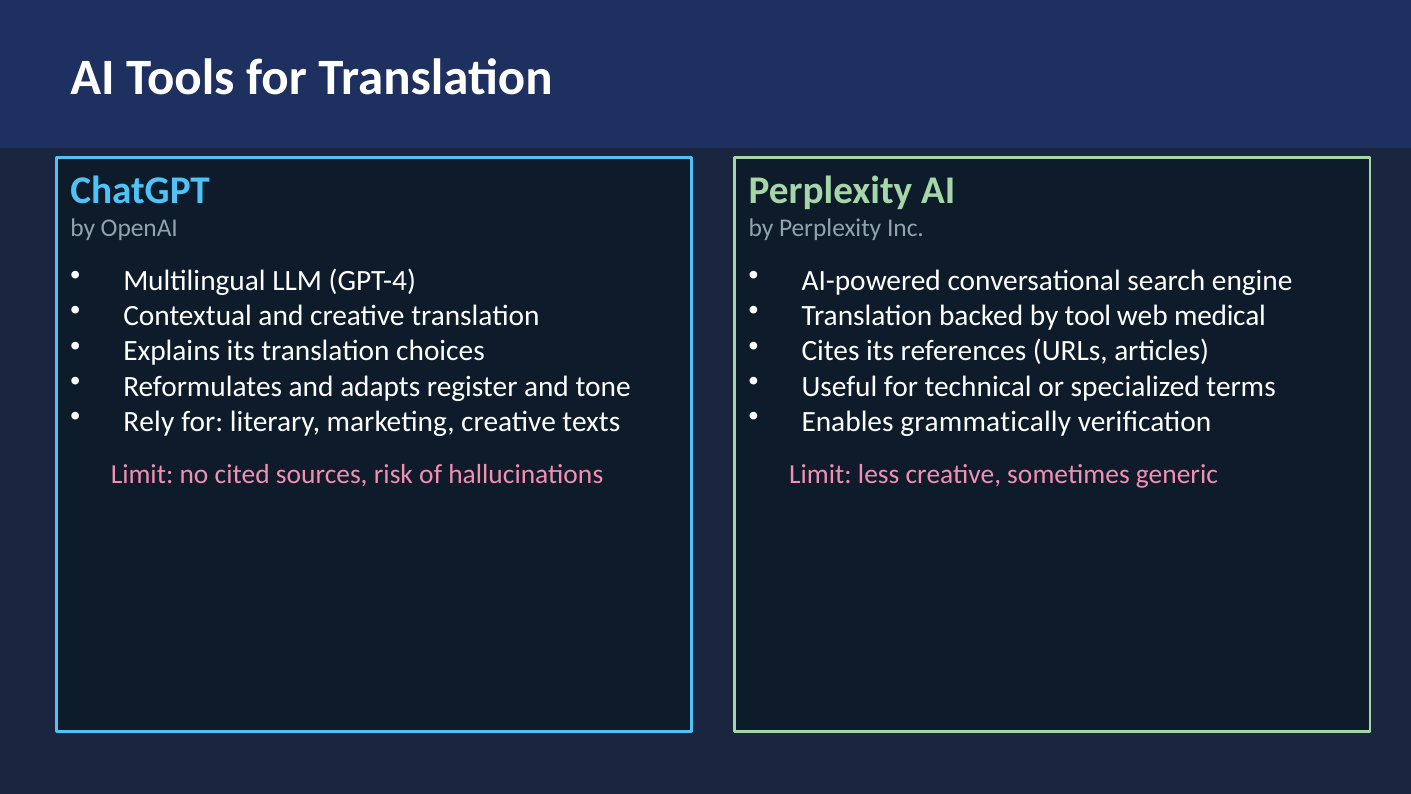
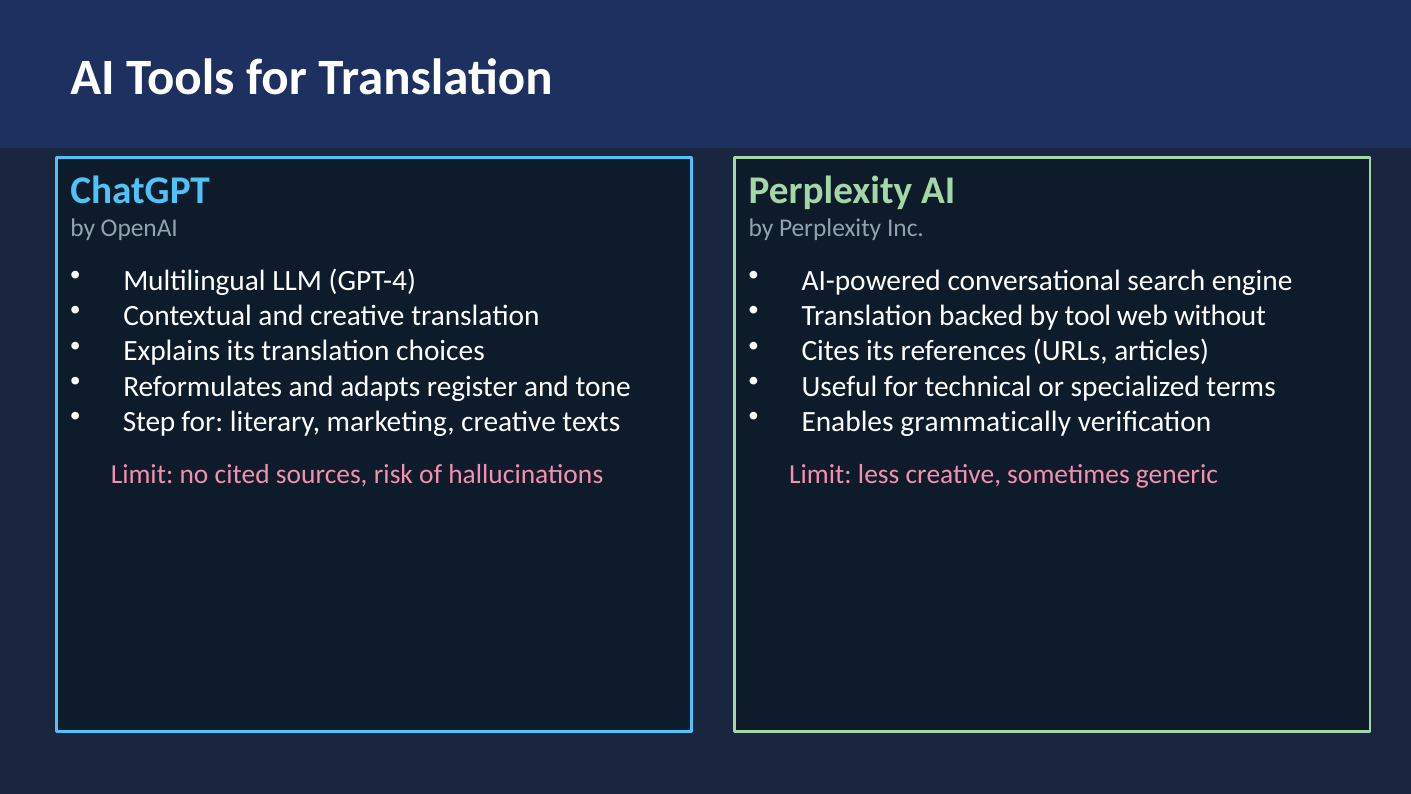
medical: medical -> without (1220, 316)
Rely: Rely -> Step (149, 422)
